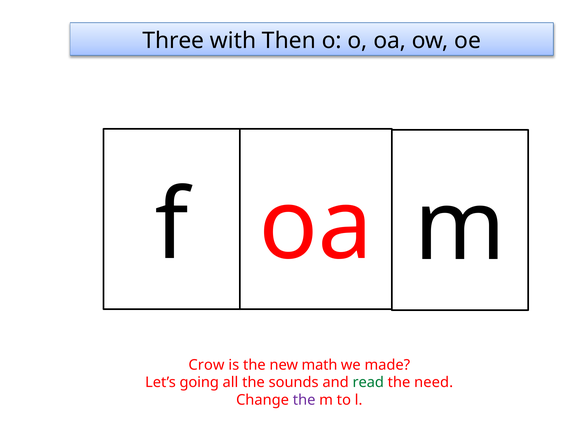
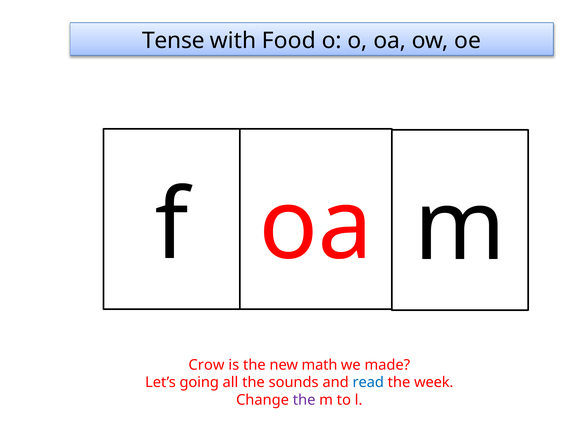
Three: Three -> Tense (173, 41)
Then: Then -> Food (289, 41)
read colour: green -> blue (368, 383)
need: need -> week (434, 383)
